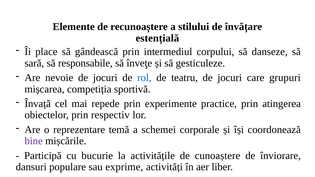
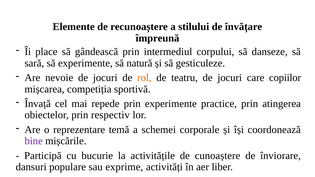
estențială: estențială -> împreună (157, 38)
să responsabile: responsabile -> experimente (85, 63)
înveţe: înveţe -> natură (139, 63)
rol colour: blue -> orange (144, 78)
grupuri: grupuri -> copiilor (285, 78)
